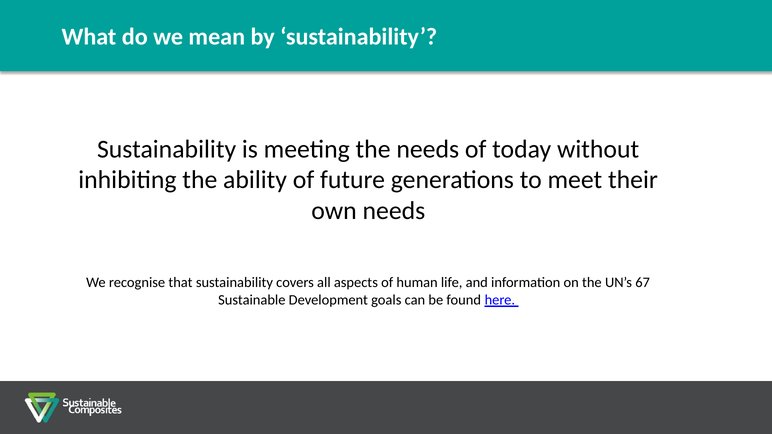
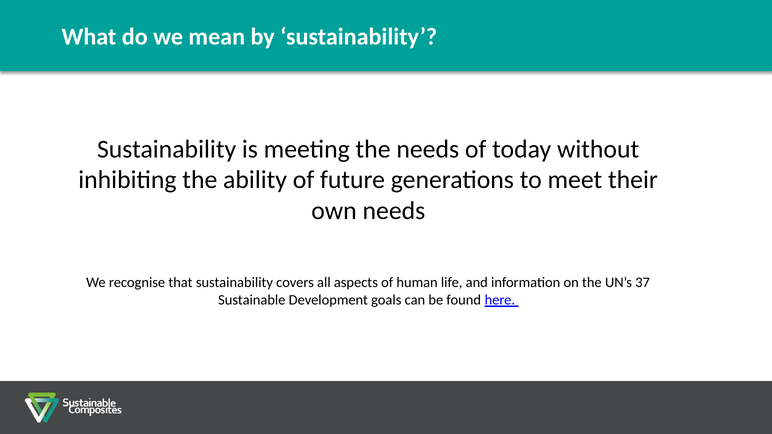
67: 67 -> 37 (643, 283)
